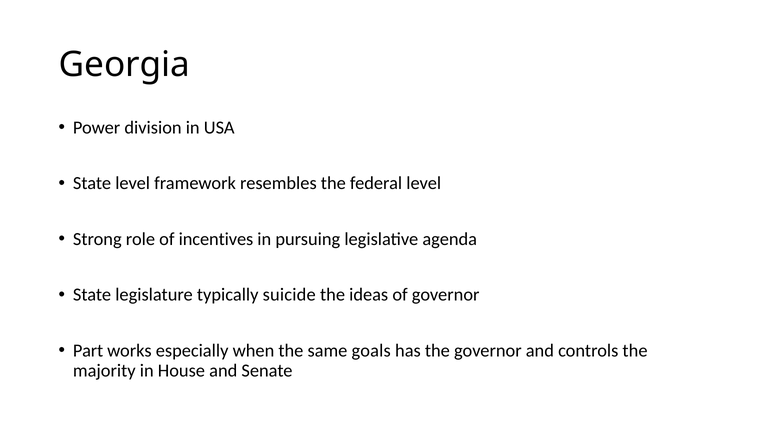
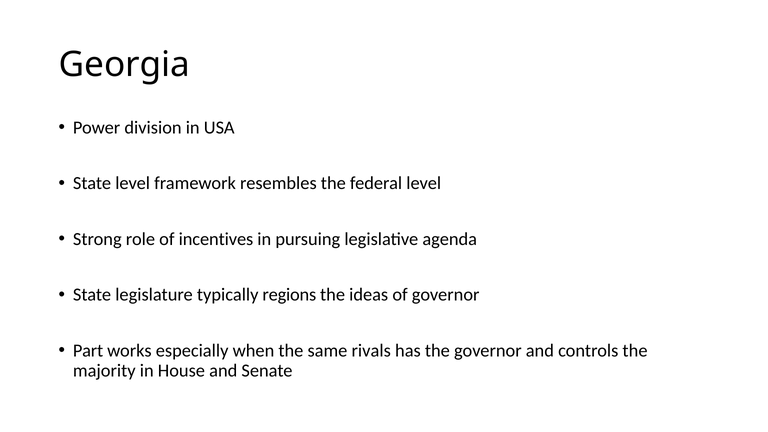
suicide: suicide -> regions (289, 295)
goals: goals -> rivals (371, 351)
